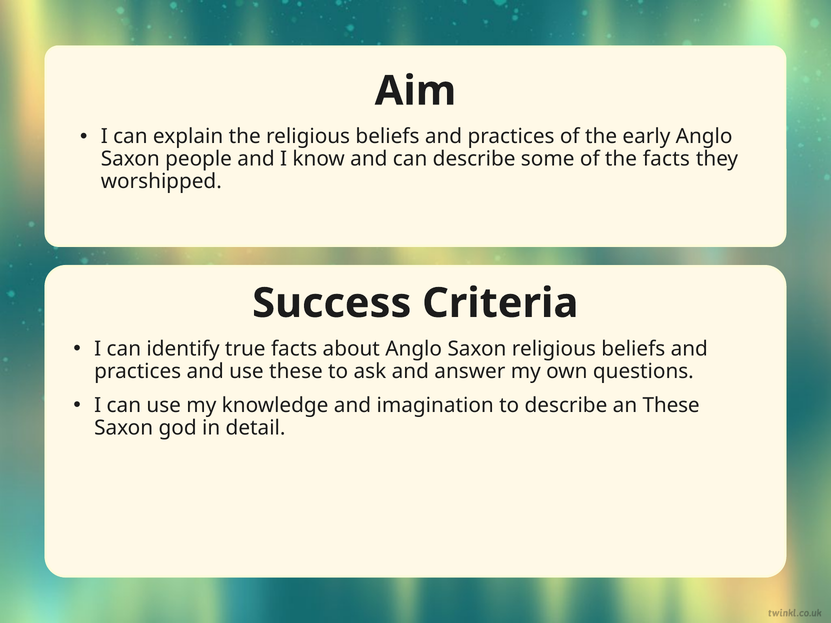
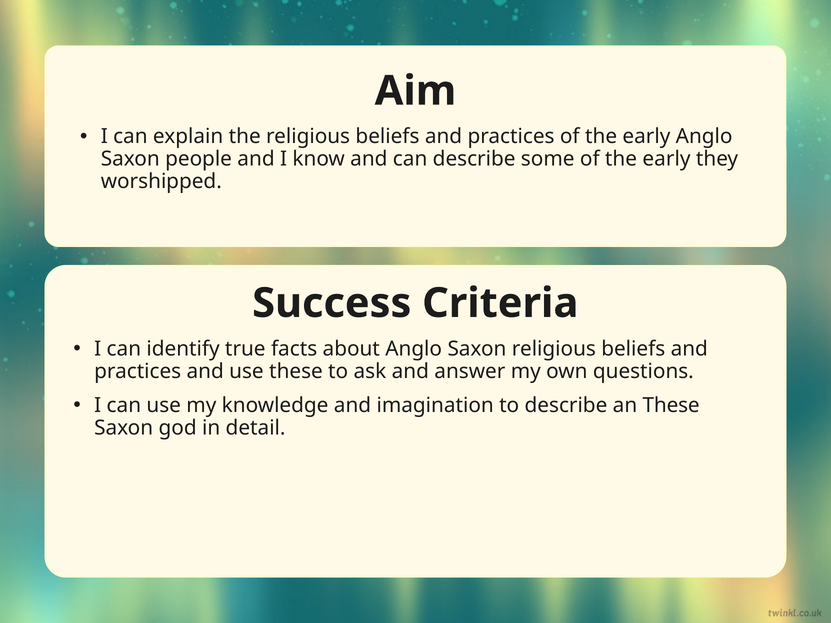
some of the facts: facts -> early (666, 159)
